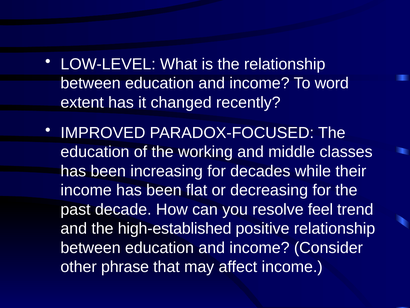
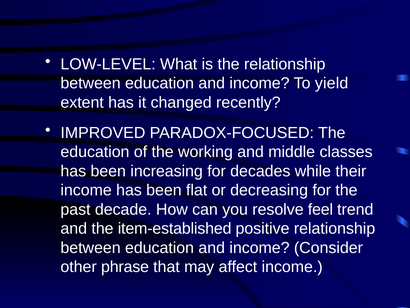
word: word -> yield (332, 83)
high-established: high-established -> item-established (175, 228)
